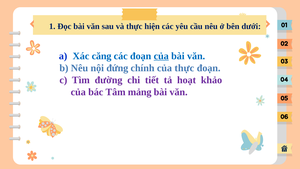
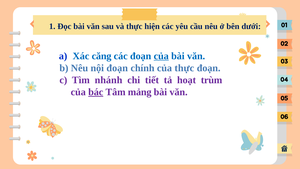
nội đứng: đứng -> đoạn (117, 68)
đường: đường -> nhánh (109, 80)
khảo: khảo -> trùm (212, 80)
bác underline: none -> present (96, 92)
